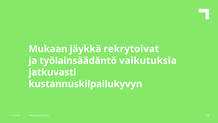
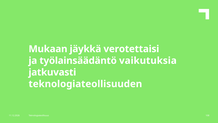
rekrytoivat: rekrytoivat -> verotettaisi (131, 49)
kustannuskilpailukyvyn: kustannuskilpailukyvyn -> teknologiateollisuuden (85, 84)
